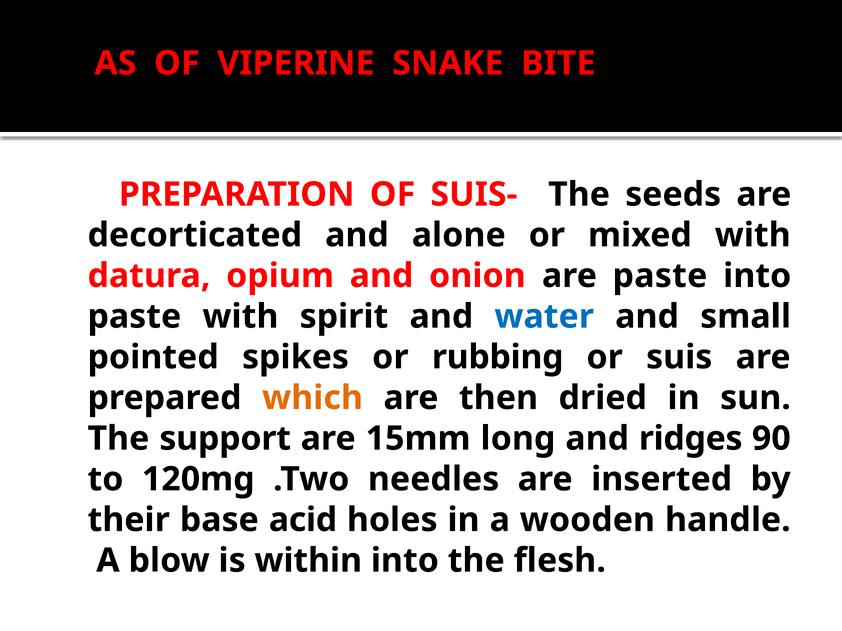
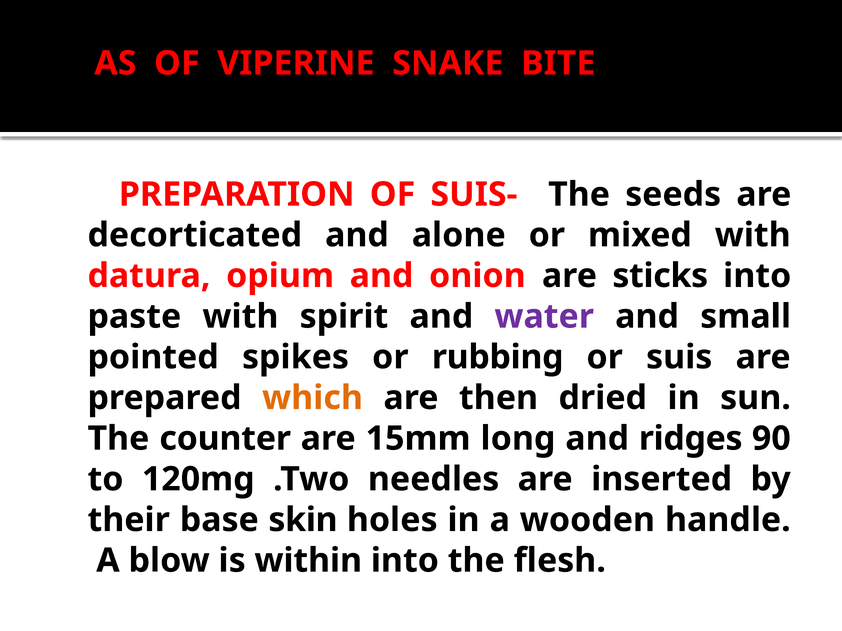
are paste: paste -> sticks (660, 276)
water colour: blue -> purple (544, 317)
support: support -> counter (225, 439)
acid: acid -> skin (303, 520)
